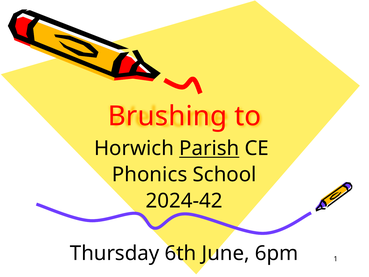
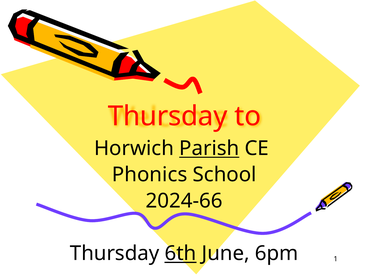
Brushing: Brushing -> Thursday (168, 116)
2024-42: 2024-42 -> 2024-66 (184, 201)
6th underline: none -> present (181, 253)
